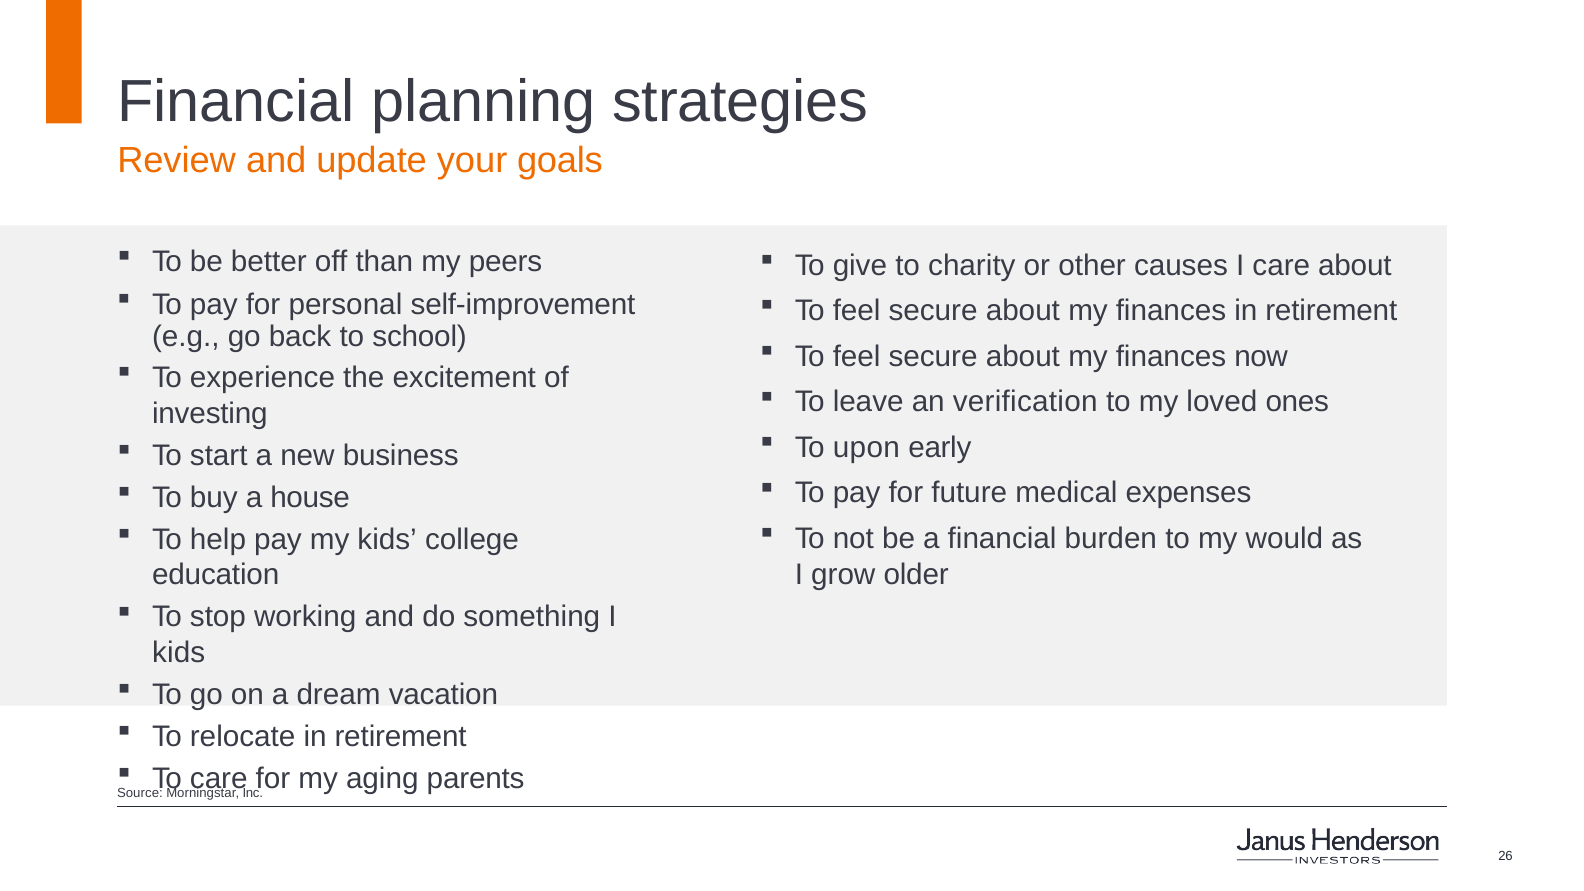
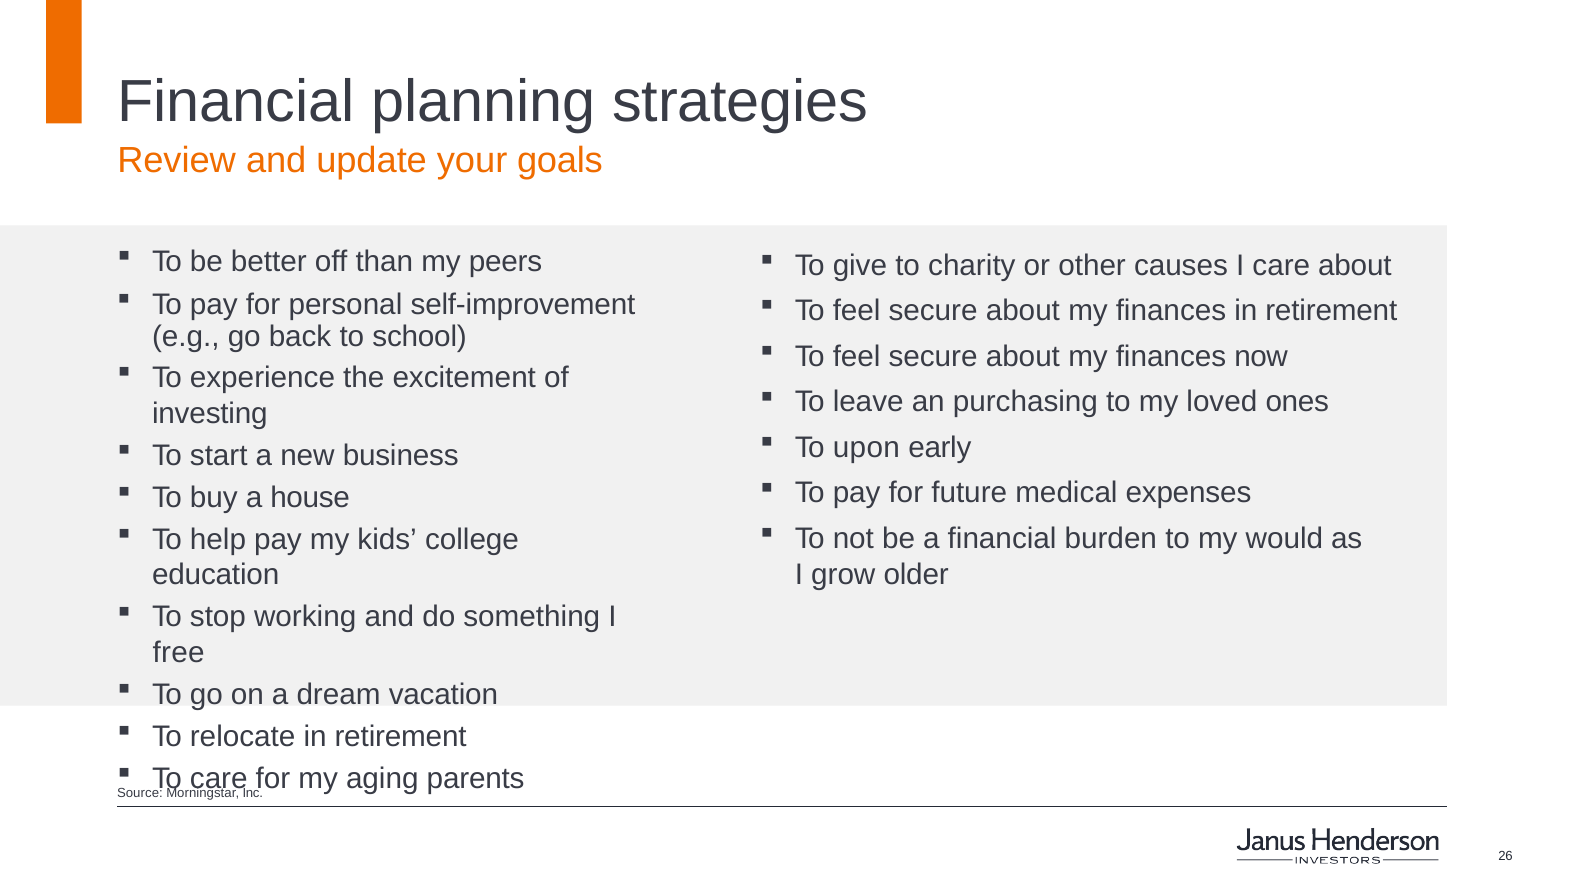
verification: verification -> purchasing (1025, 402)
kids: kids -> free (179, 653)
